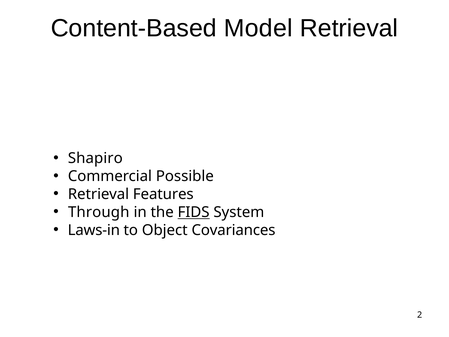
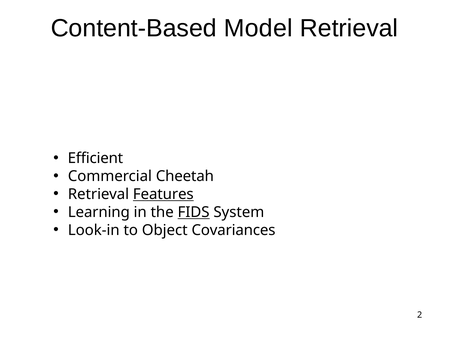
Shapiro: Shapiro -> Efficient (95, 158)
Possible: Possible -> Cheetah (185, 176)
Features underline: none -> present (163, 194)
Through: Through -> Learning (99, 212)
Laws-in: Laws-in -> Look-in (94, 230)
